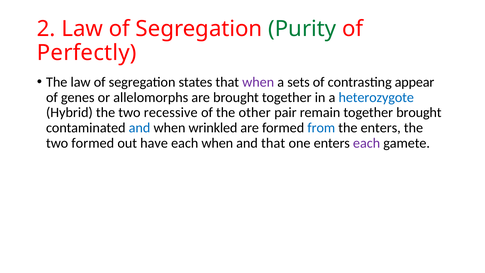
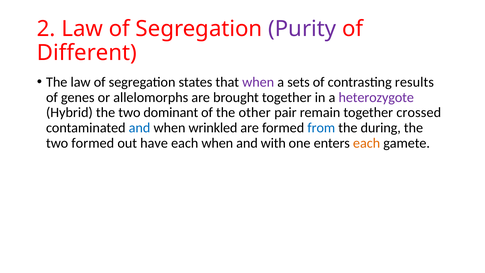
Purity colour: green -> purple (302, 29)
Perfectly: Perfectly -> Different (87, 53)
appear: appear -> results (414, 82)
heterozygote colour: blue -> purple (376, 97)
recessive: recessive -> dominant (171, 113)
together brought: brought -> crossed (419, 113)
the enters: enters -> during (381, 128)
and that: that -> with (273, 143)
each colour: purple -> orange (367, 143)
